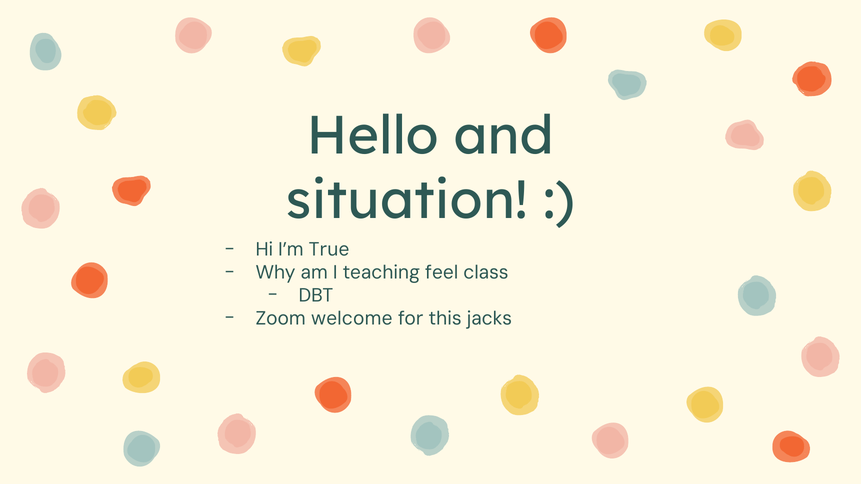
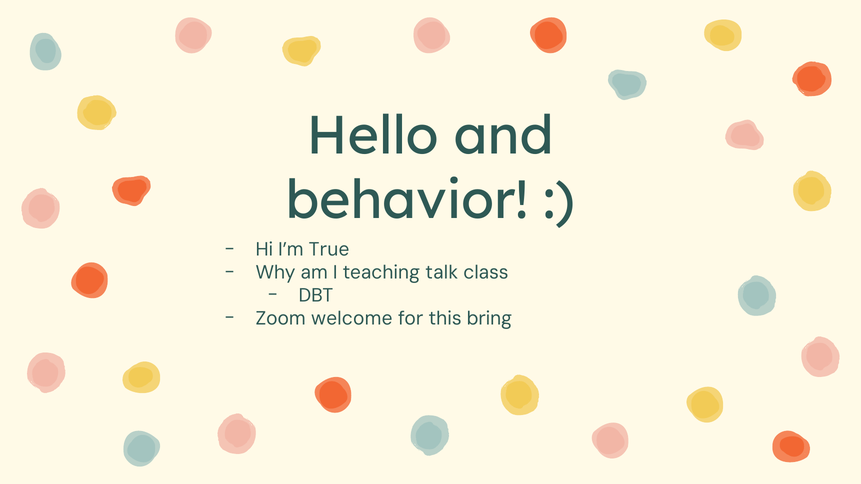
situation: situation -> behavior (407, 201)
feel: feel -> talk (442, 273)
jacks: jacks -> bring (489, 319)
